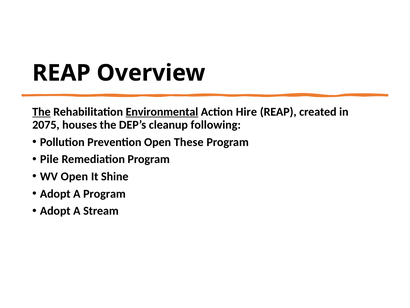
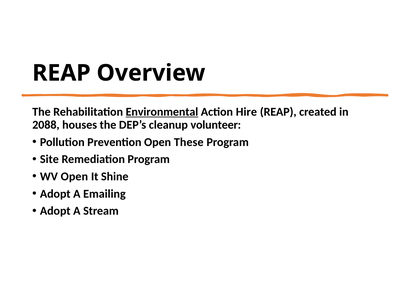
The underline: present -> none (41, 112)
2075: 2075 -> 2088 (46, 125)
following: following -> volunteer (216, 125)
Pile: Pile -> Site (49, 159)
A Program: Program -> Emailing (104, 193)
